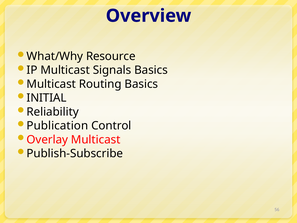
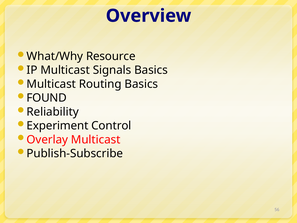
INITIAL: INITIAL -> FOUND (47, 98)
Publication: Publication -> Experiment (57, 126)
